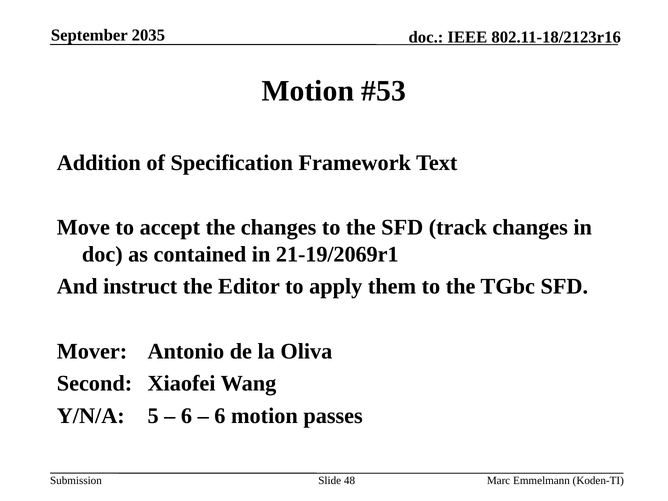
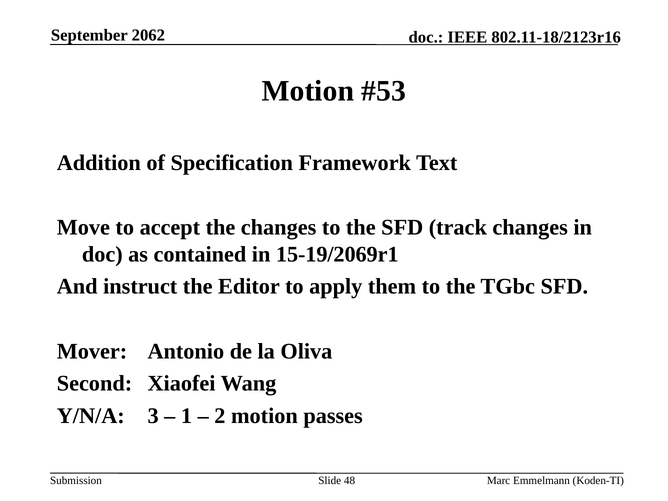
2035: 2035 -> 2062 (148, 35)
21-19/2069r1: 21-19/2069r1 -> 15-19/2069r1 (337, 254)
5: 5 -> 3 (153, 416)
6: 6 -> 1 (187, 416)
6: 6 -> 2 (220, 416)
